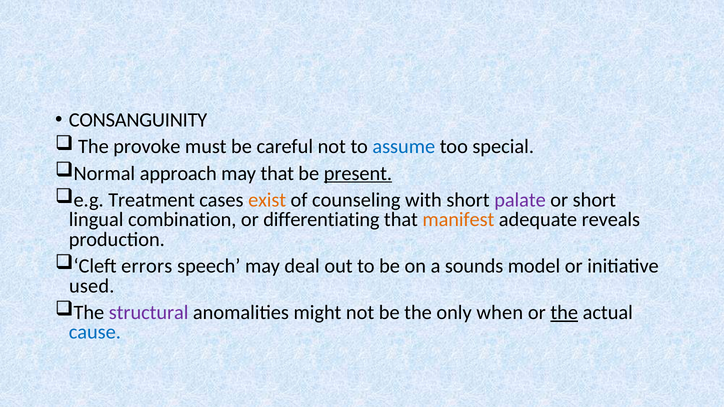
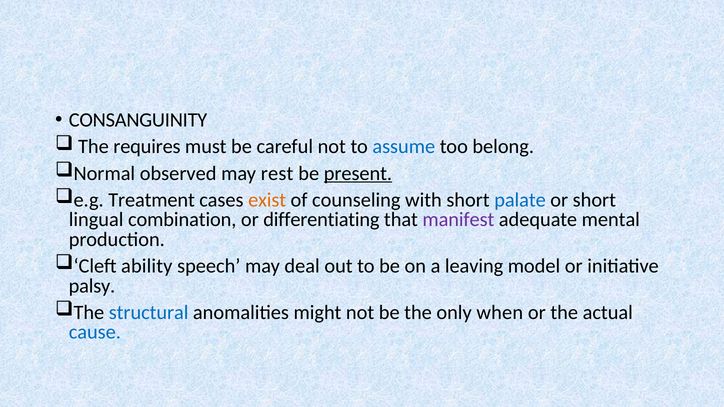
provoke: provoke -> requires (147, 147)
special: special -> belong (503, 147)
approach: approach -> observed (178, 173)
may that: that -> rest (277, 173)
palate colour: purple -> blue (520, 200)
manifest colour: orange -> purple (458, 220)
reveals: reveals -> mental (611, 220)
errors: errors -> ability (147, 266)
sounds: sounds -> leaving (474, 266)
used: used -> palsy (92, 286)
structural colour: purple -> blue (149, 313)
the underline: present -> none (564, 313)
